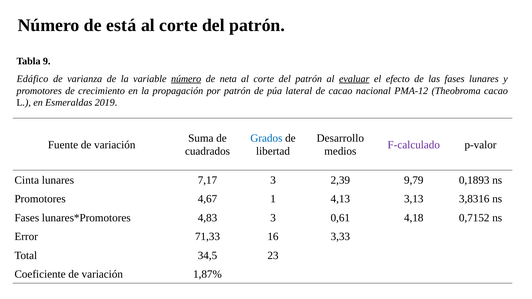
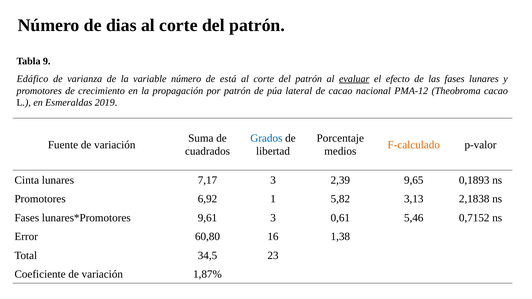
está: está -> dias (121, 25)
número underline: present -> none (186, 79)
neta: neta -> está (228, 79)
Desarrollo: Desarrollo -> Porcentaje (340, 138)
F-calculado colour: purple -> orange (414, 145)
9,79: 9,79 -> 9,65 (414, 180)
4,67: 4,67 -> 6,92 (207, 199)
4,13: 4,13 -> 5,82 (340, 199)
3,8316: 3,8316 -> 2,1838 (474, 199)
4,83: 4,83 -> 9,61 (207, 218)
4,18: 4,18 -> 5,46 (414, 218)
71,33: 71,33 -> 60,80 (207, 237)
3,33: 3,33 -> 1,38 (340, 237)
